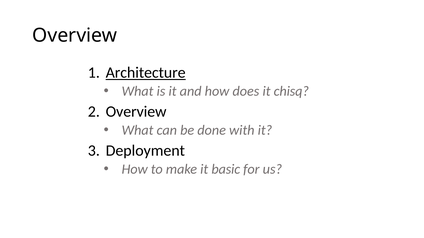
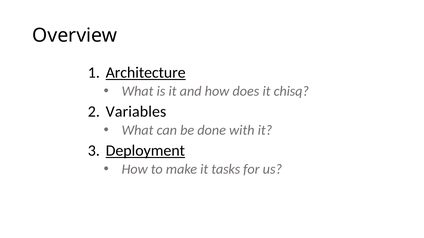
Overview: Overview -> Variables (136, 112)
Deployment underline: none -> present (145, 151)
basic: basic -> tasks (226, 169)
